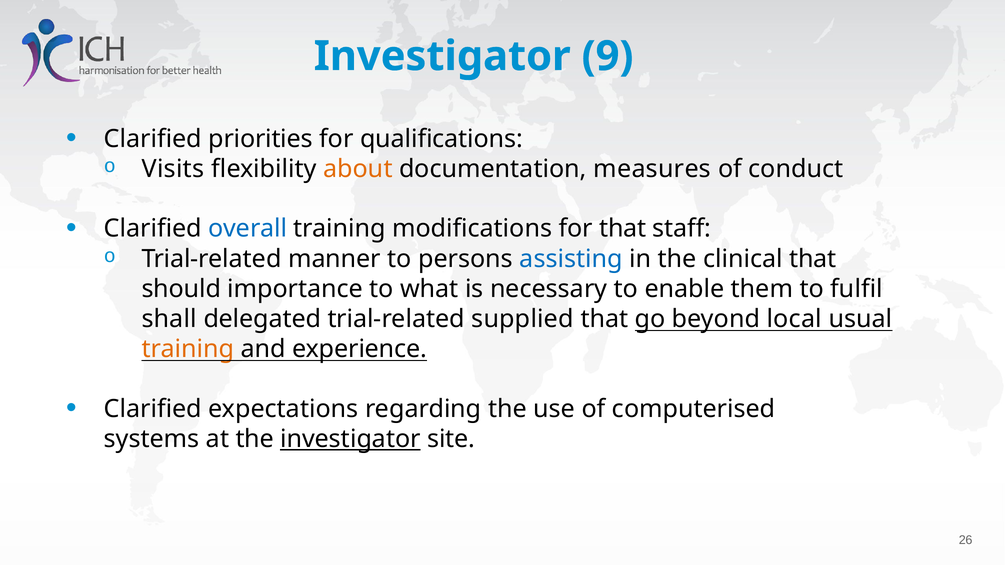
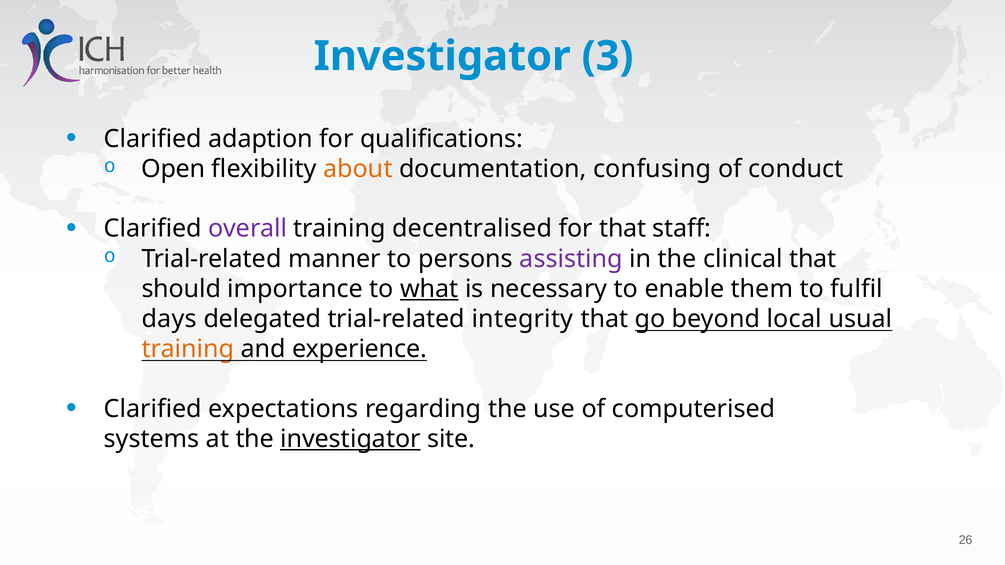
9: 9 -> 3 (608, 56)
priorities: priorities -> adaption (260, 139)
Visits: Visits -> Open (173, 169)
measures: measures -> confusing (652, 169)
overall colour: blue -> purple (248, 229)
modifications: modifications -> decentralised (472, 229)
assisting colour: blue -> purple (571, 259)
what underline: none -> present (429, 289)
shall: shall -> days (169, 319)
supplied: supplied -> integrity (522, 319)
